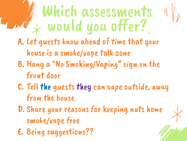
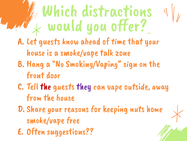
assessments: assessments -> distractions (117, 11)
the colour: blue -> red (46, 86)
Being: Being -> Often (36, 131)
